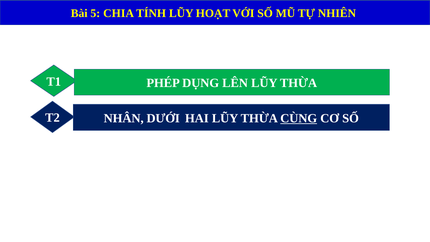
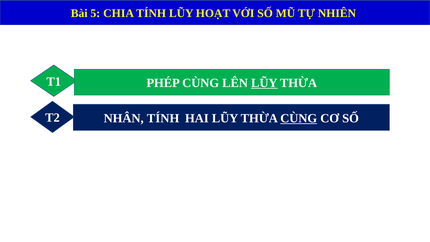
PHÉP DỤNG: DỤNG -> CÙNG (201, 83)
LŨY underline: none -> present (264, 83)
NHÂN DƯỚI: DƯỚI -> TÍNH (163, 118)
